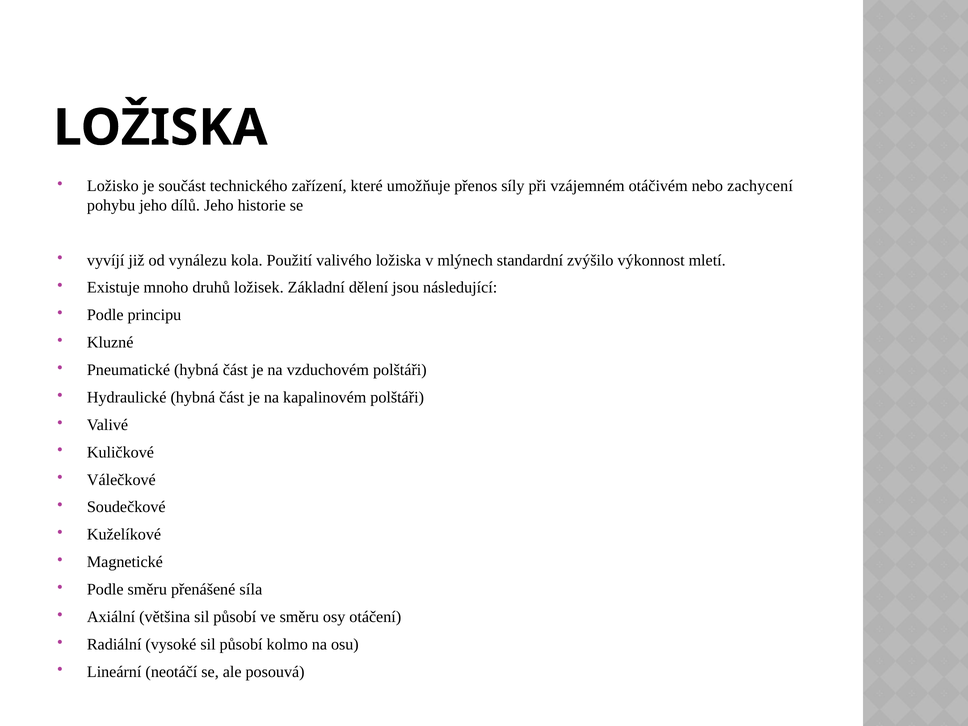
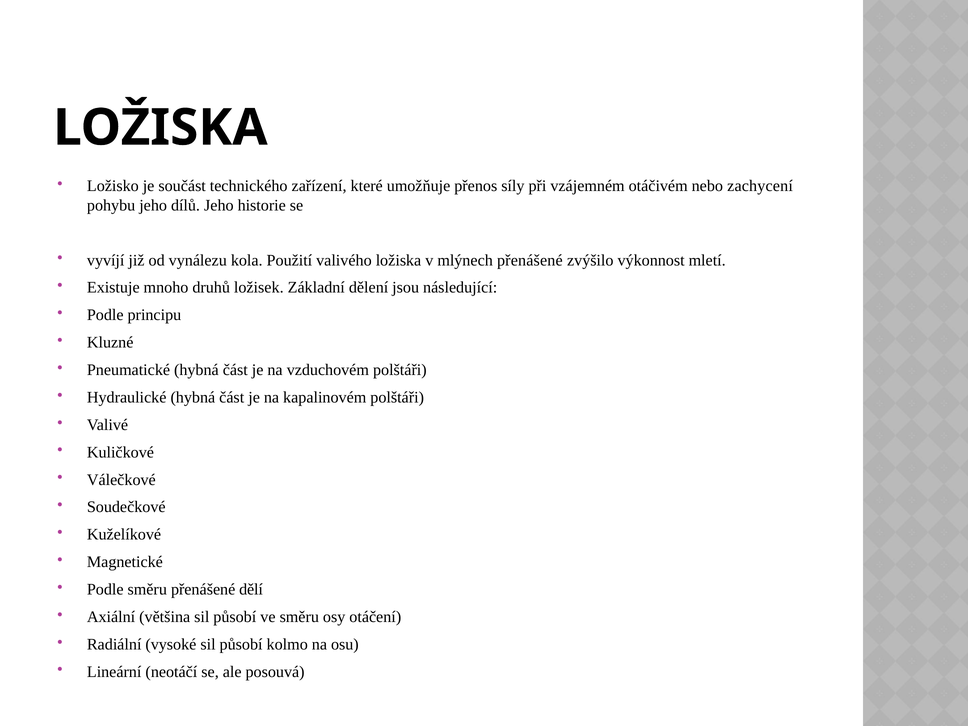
mlýnech standardní: standardní -> přenášené (530, 260)
síla: síla -> dělí (251, 589)
